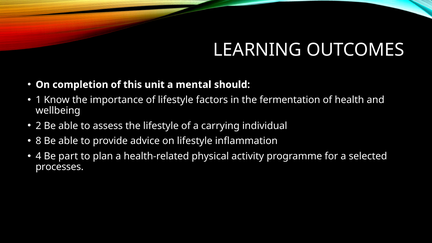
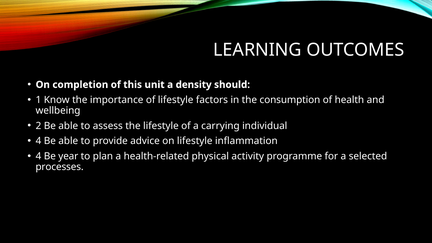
mental: mental -> density (194, 85)
fermentation: fermentation -> consumption (290, 100)
8: 8 -> 4 (38, 141)
part: part -> year (68, 156)
